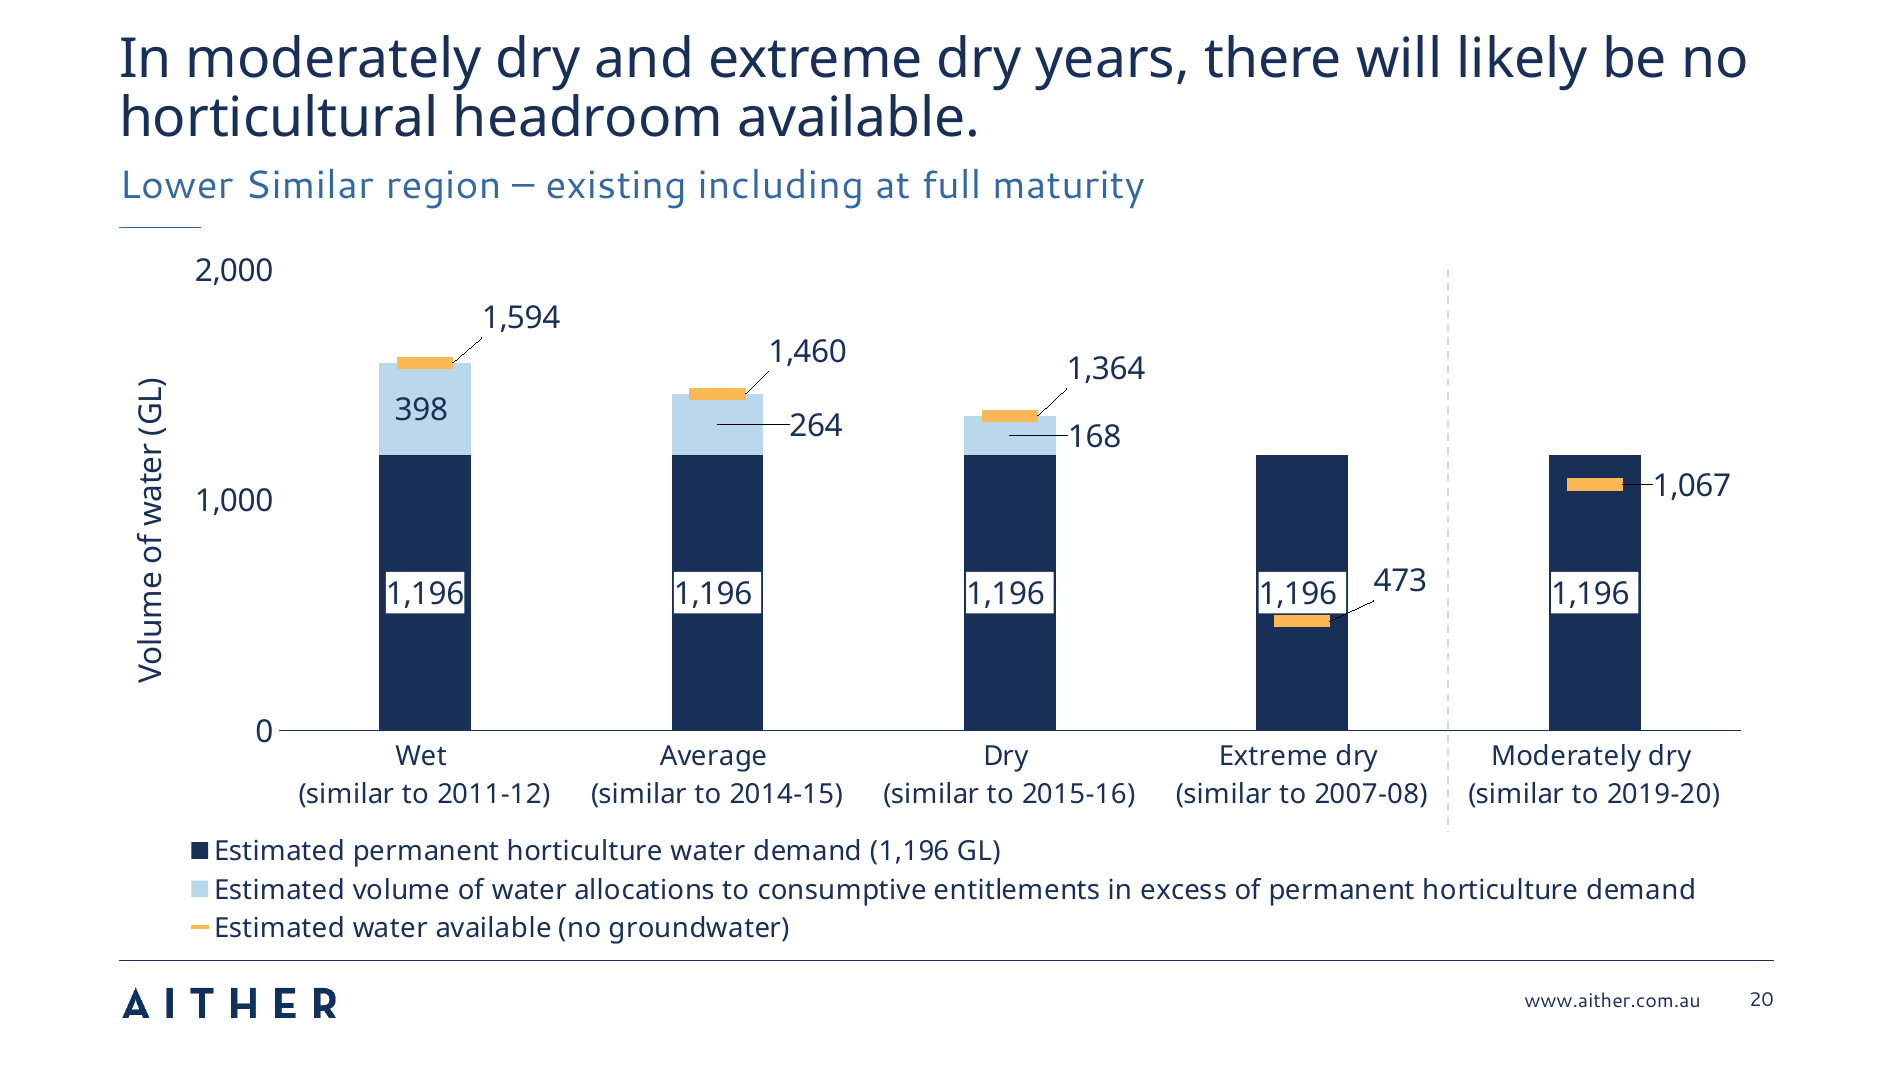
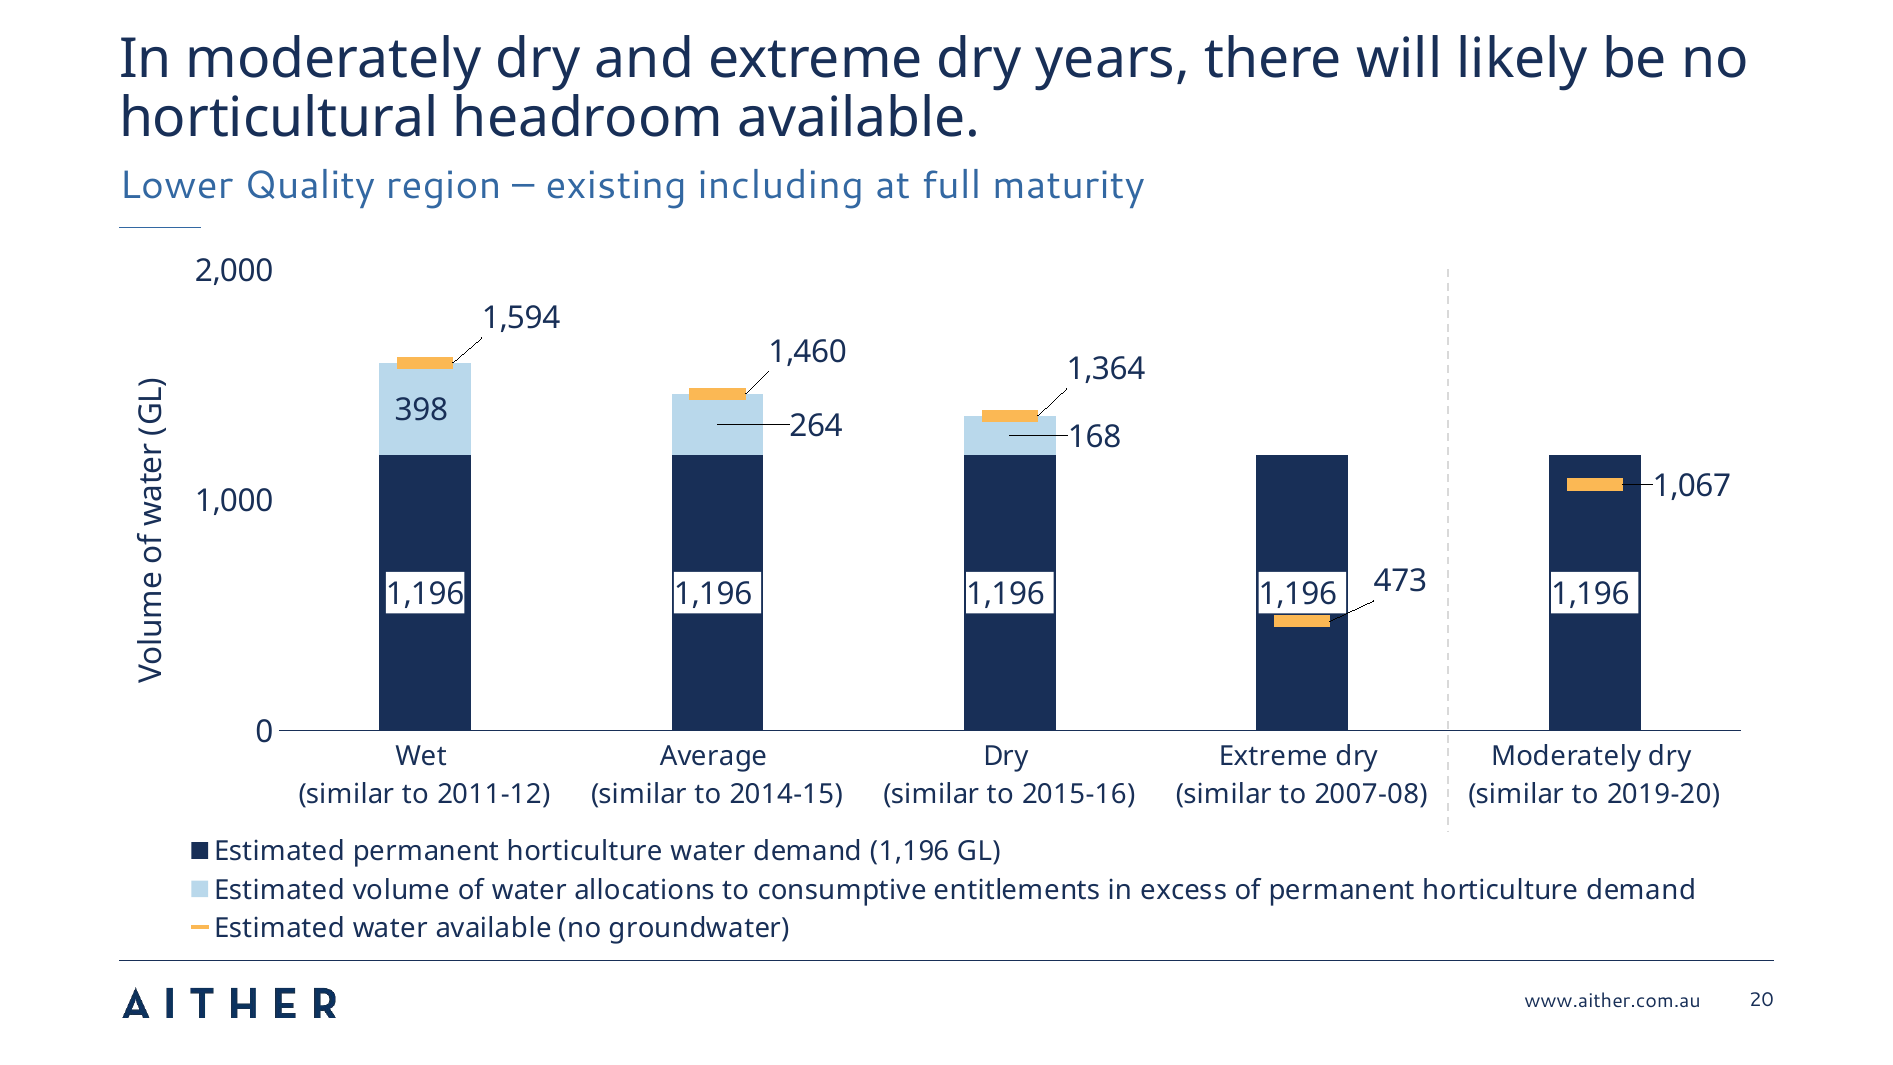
Lower Similar: Similar -> Quality (310, 185)
